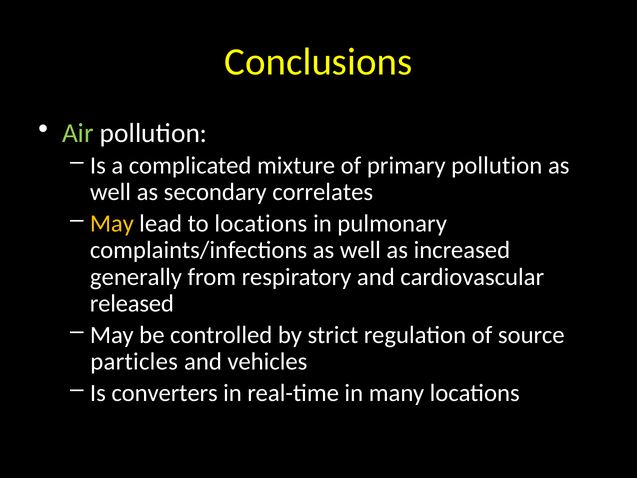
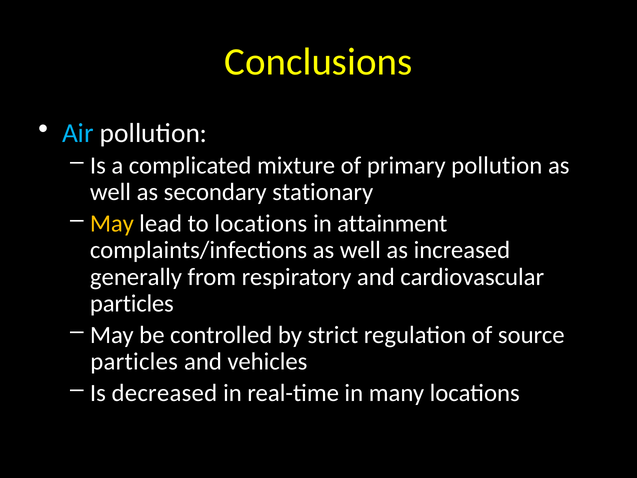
Air colour: light green -> light blue (78, 133)
correlates: correlates -> stationary (323, 192)
pulmonary: pulmonary -> attainment (392, 223)
released: released -> particles (132, 304)
converters: converters -> decreased (164, 393)
